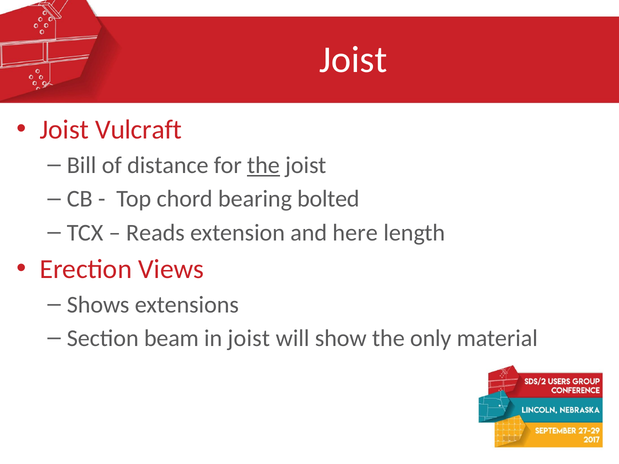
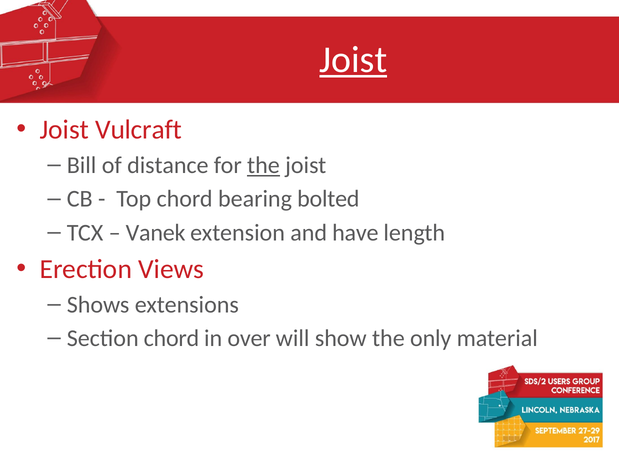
Joist underline: none -> present (353, 60)
Reads: Reads -> Vanek (156, 233)
here: here -> have (355, 233)
Section beam: beam -> chord (171, 339)
in joist: joist -> over (249, 339)
